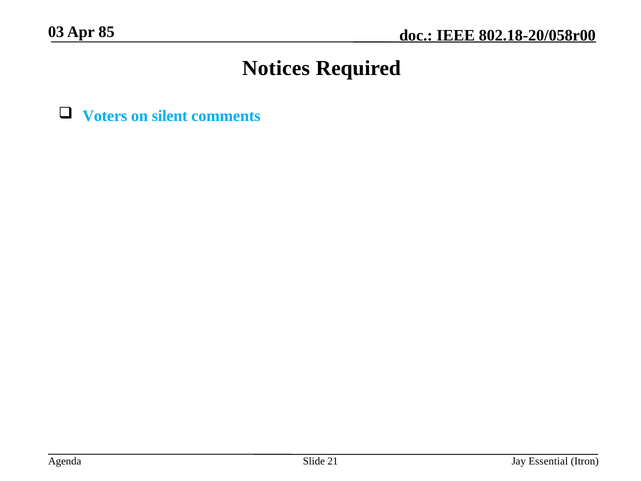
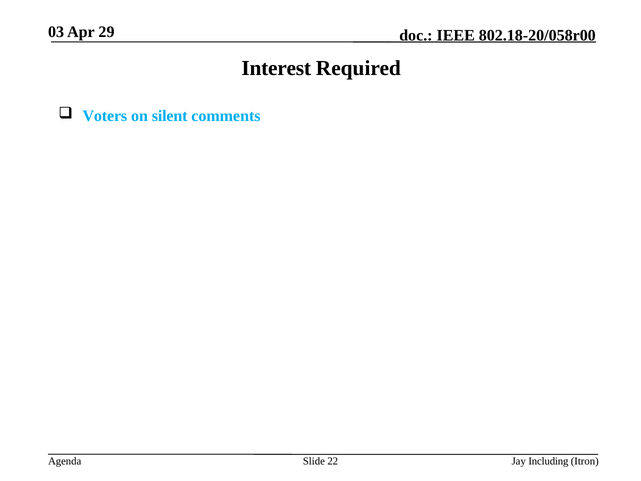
85: 85 -> 29 (107, 32)
Notices: Notices -> Interest (276, 68)
21: 21 -> 22 (333, 461)
Essential: Essential -> Including (548, 461)
